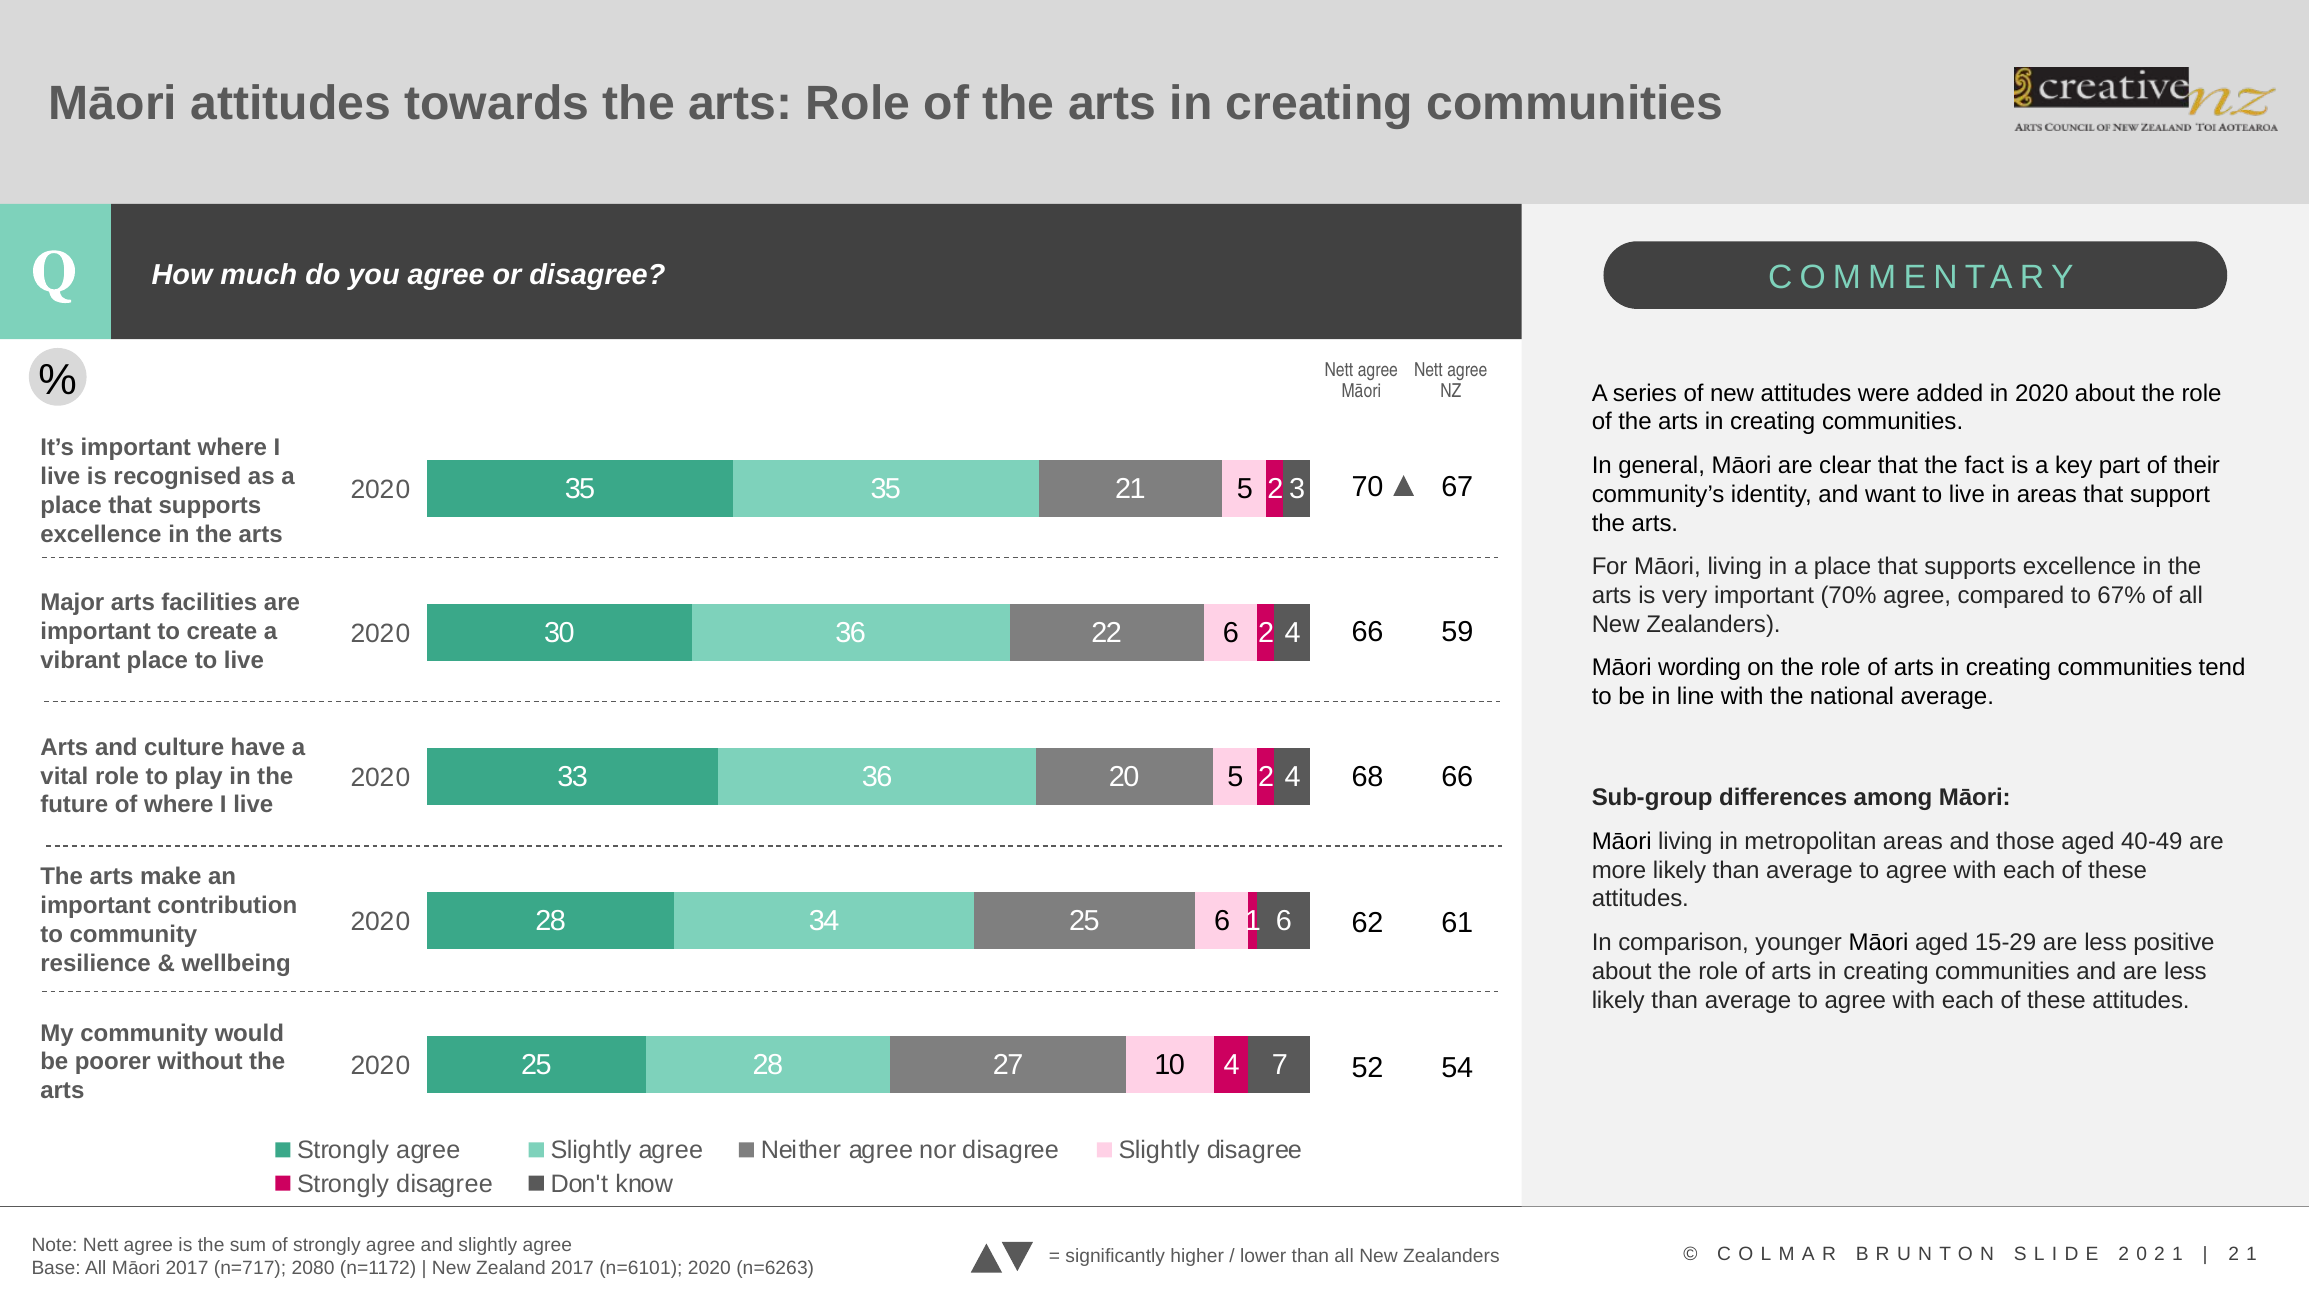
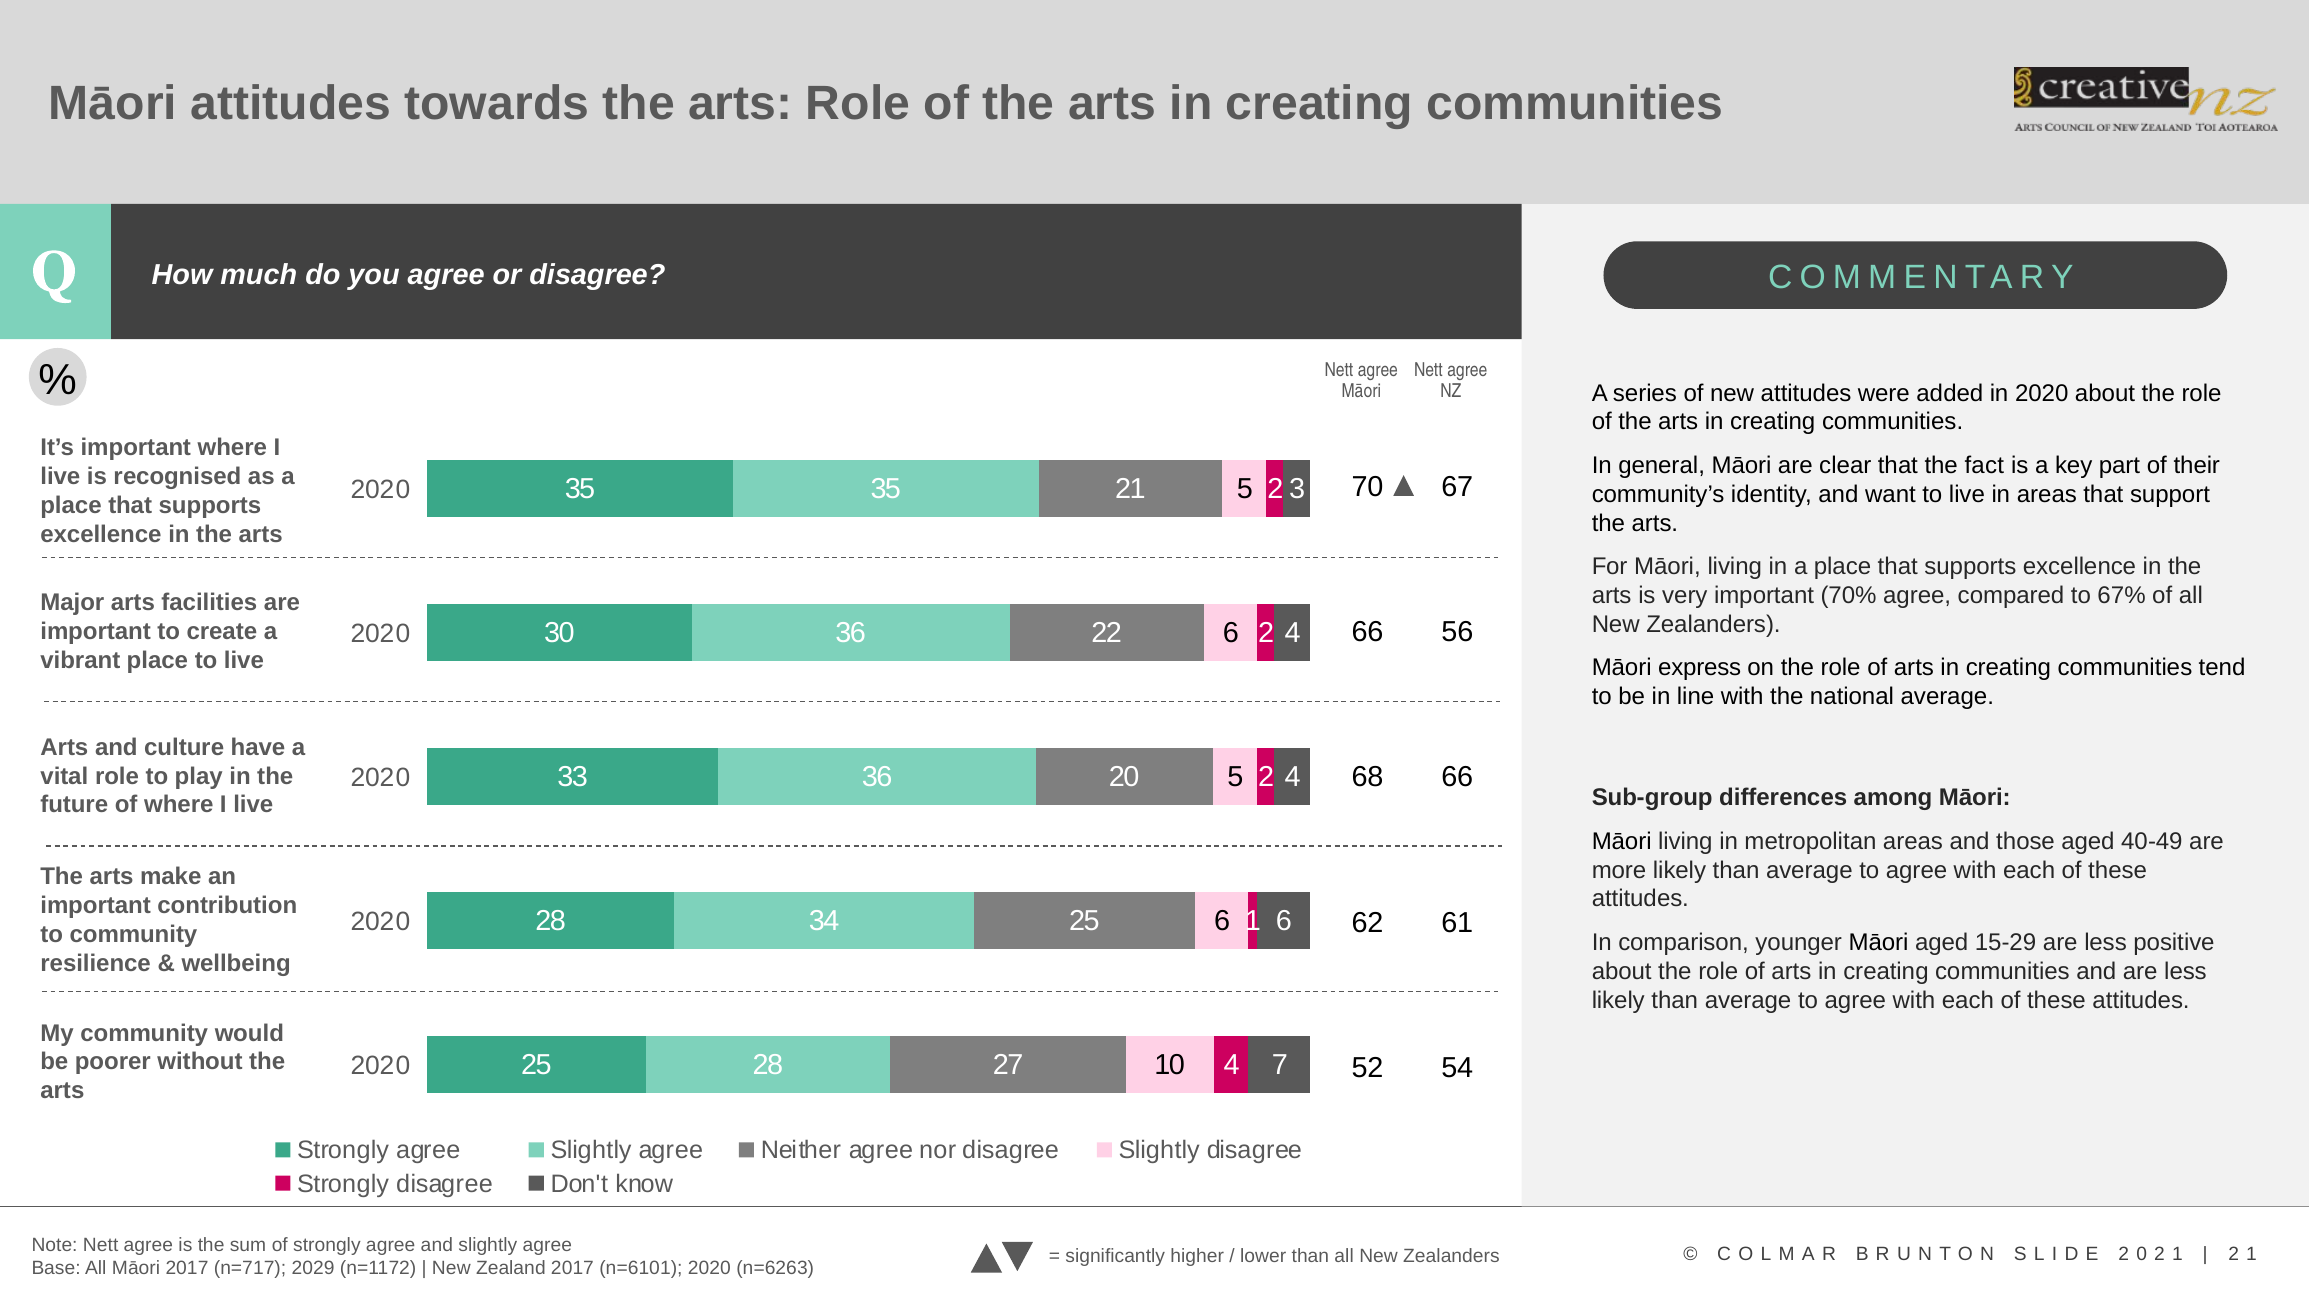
59: 59 -> 56 (1457, 632)
wording: wording -> express (1700, 668)
2080: 2080 -> 2029 (313, 1268)
